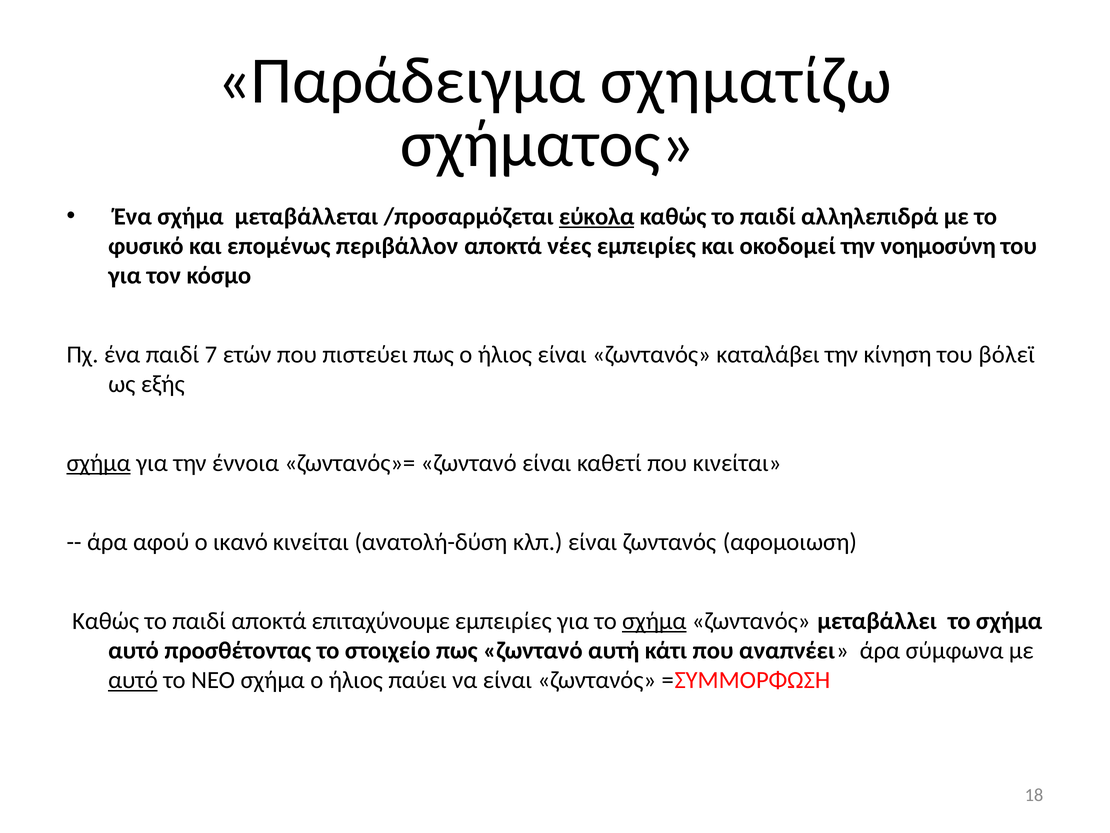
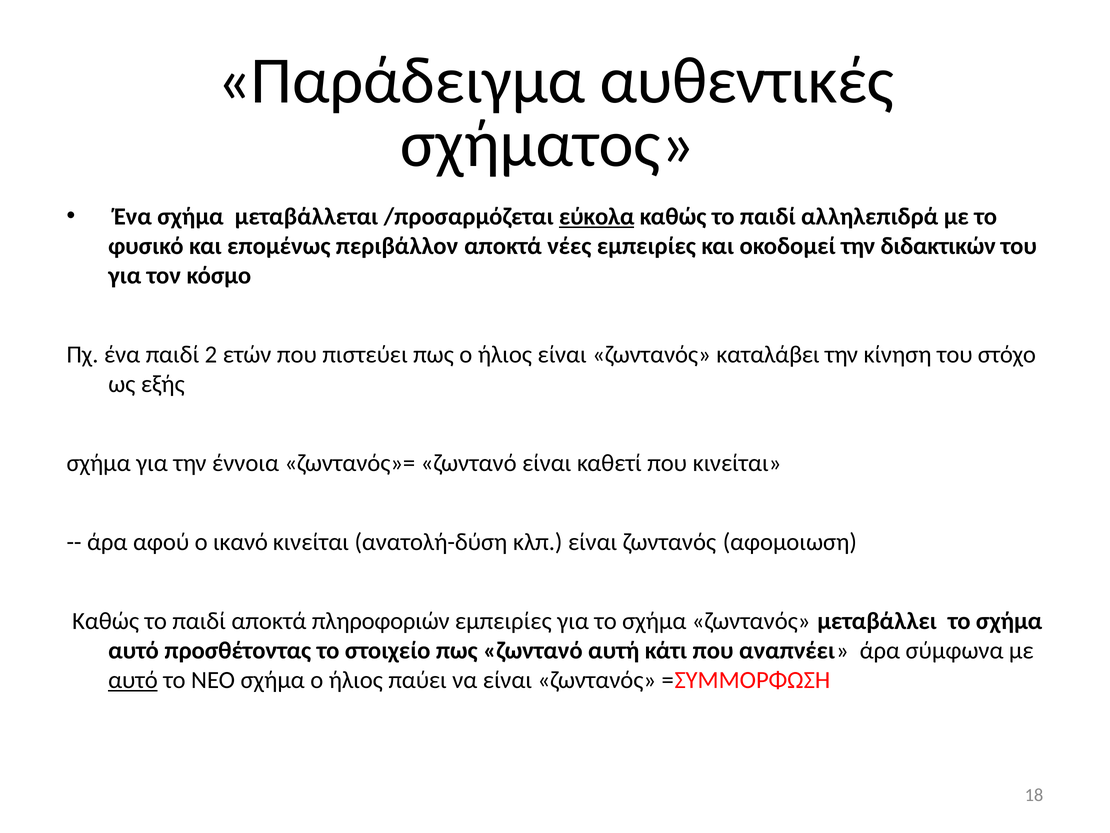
σχηματίζω: σχηματίζω -> αυθεντικές (747, 81)
νοημοσύνη: νοημοσύνη -> διδακτικών (938, 246)
7: 7 -> 2 (211, 354)
βόλεϊ: βόλεϊ -> στόχο (1007, 354)
σχήμα underline: present -> none (99, 463)
επιταχύνουμε: επιταχύνουμε -> πληροφοριών (381, 621)
σχήμα underline: present -> none (654, 621)
